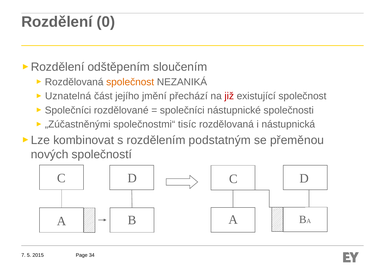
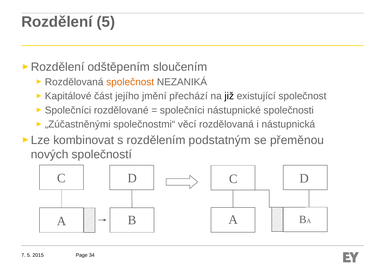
Rozdělení 0: 0 -> 5 (106, 22)
Uznatelná: Uznatelná -> Kapitálové (68, 96)
již colour: red -> black (229, 96)
tisíc: tisíc -> věcí (187, 124)
